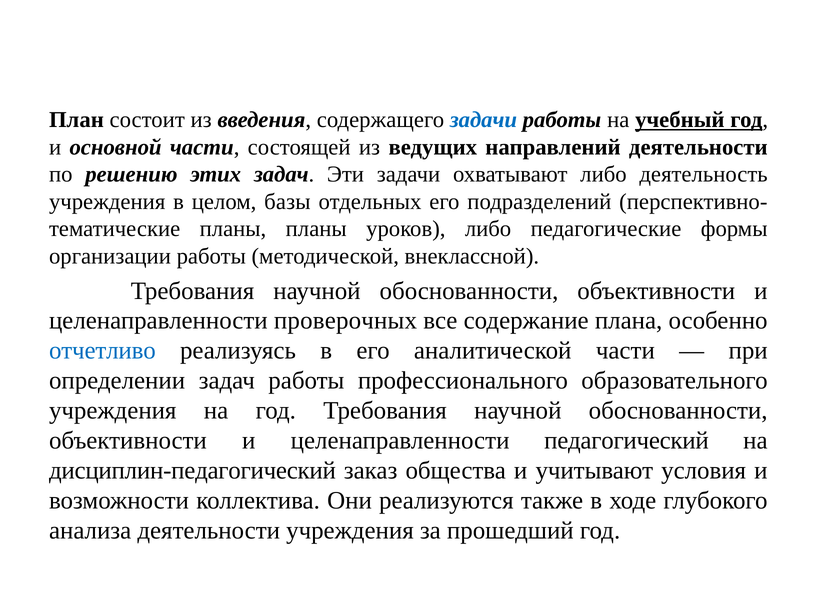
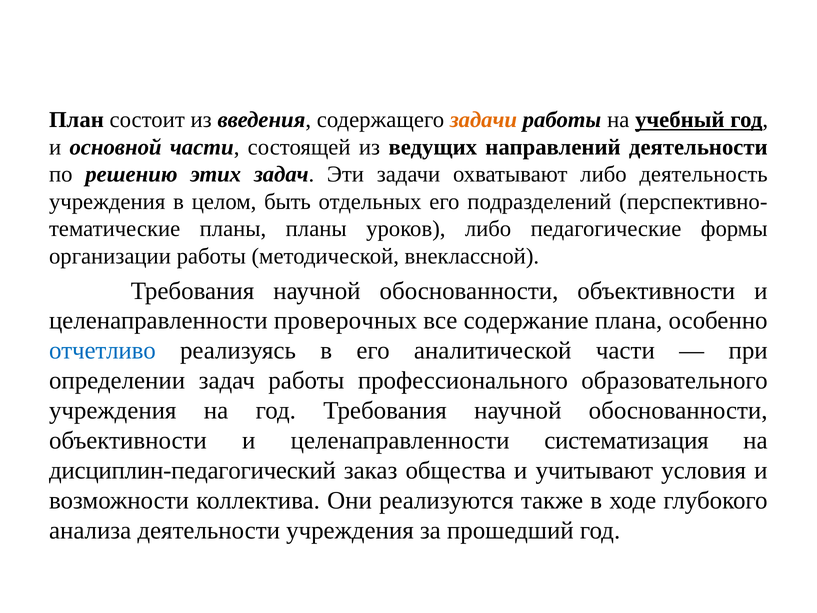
задачи colour: blue -> orange (483, 120)
базы: базы -> быть (288, 202)
педагогический: педагогический -> систематизация (626, 440)
